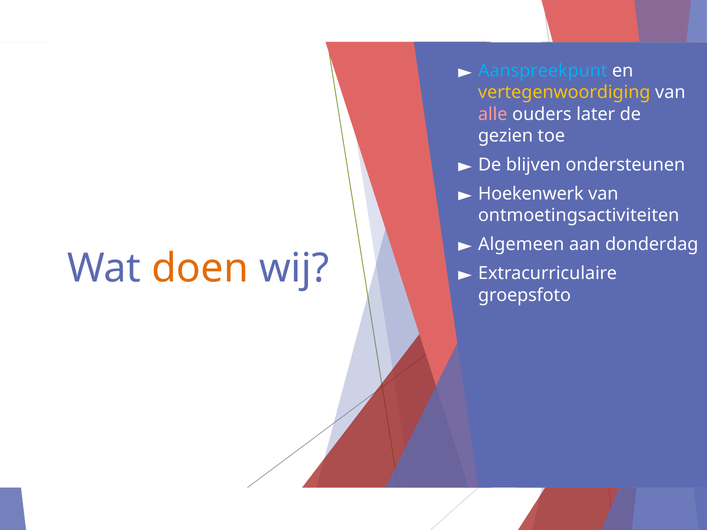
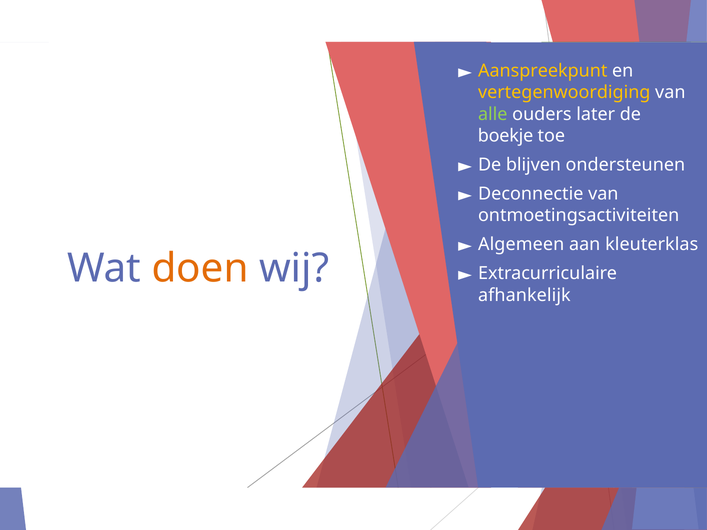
Aanspreekpunt colour: light blue -> yellow (543, 71)
alle colour: pink -> light green (493, 114)
gezien: gezien -> boekje (506, 136)
Hoekenwerk: Hoekenwerk -> Deconnectie (531, 194)
donderdag: donderdag -> kleuterklas (652, 245)
groepsfoto: groepsfoto -> afhankelijk (524, 295)
